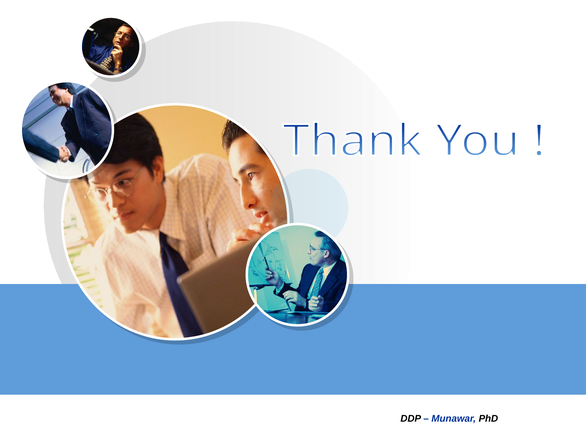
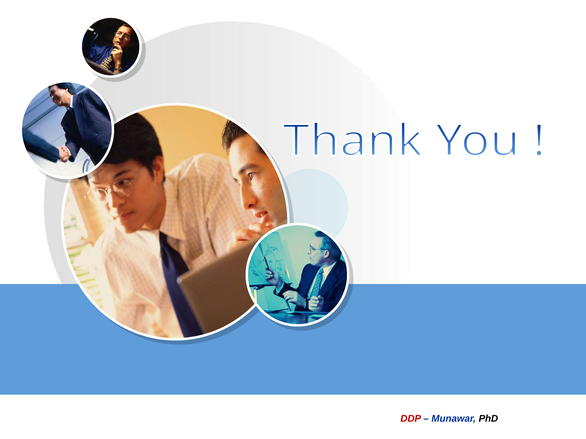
DDP colour: black -> red (411, 419)
